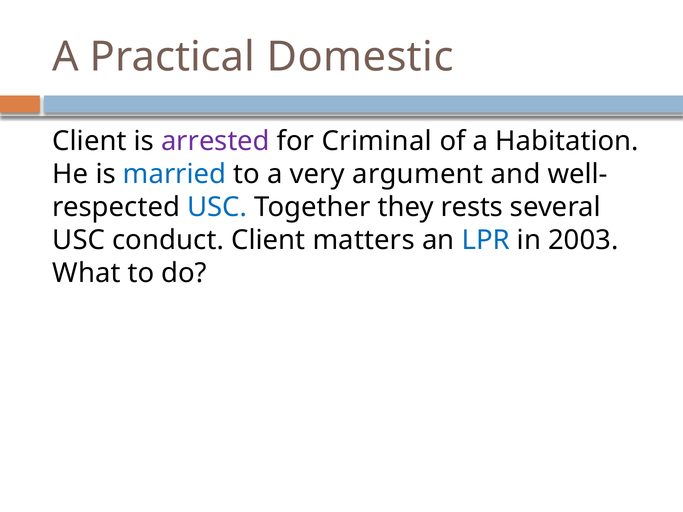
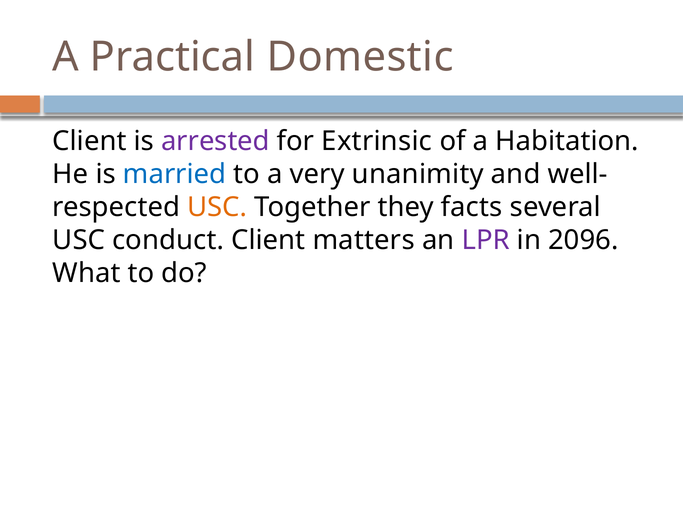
Criminal: Criminal -> Extrinsic (377, 141)
argument: argument -> unanimity (418, 174)
USC colour: blue -> orange (217, 207)
rests: rests -> facts (472, 207)
LPR colour: blue -> purple (486, 240)
2003: 2003 -> 2096 (583, 240)
